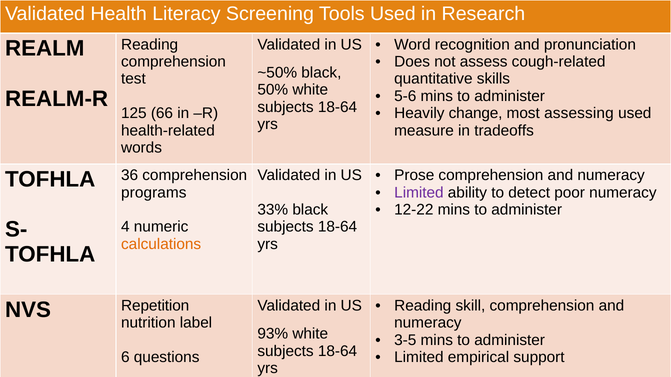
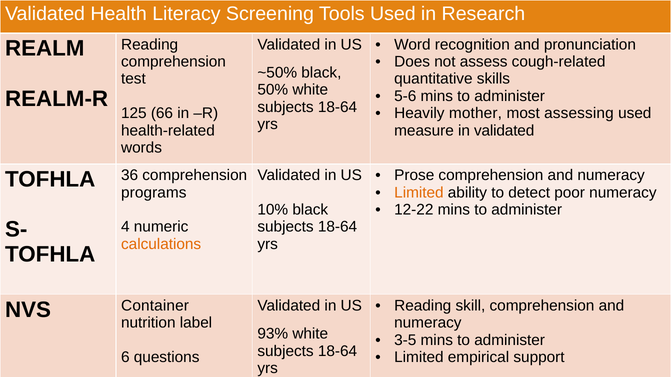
change: change -> mother (475, 113)
in tradeoffs: tradeoffs -> validated (504, 131)
Limited colour: purple -> orange (419, 193)
33%: 33% -> 10% (273, 210)
Repetition: Repetition -> Container (155, 306)
